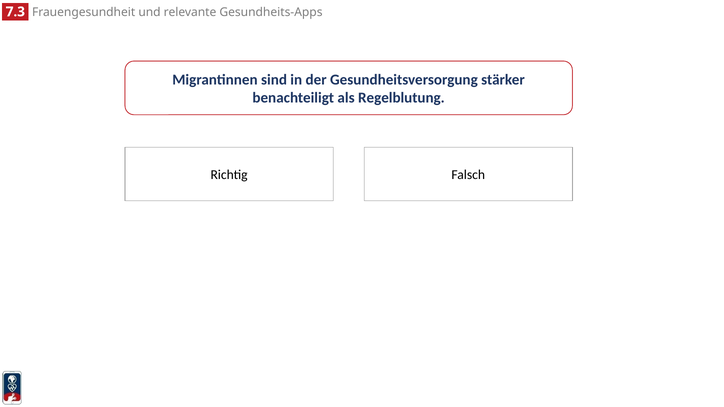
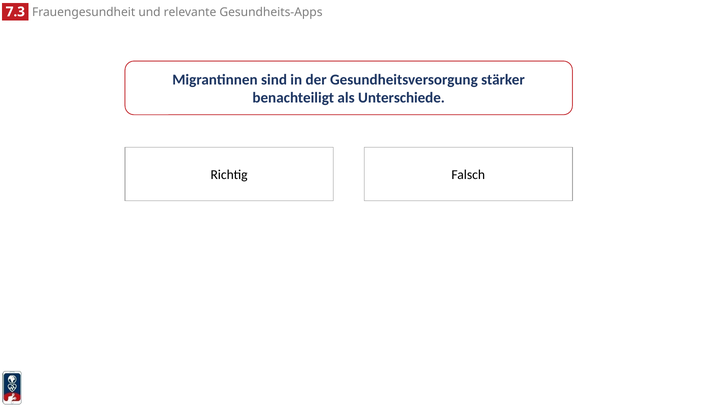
Regelblutung: Regelblutung -> Unterschiede (401, 98)
